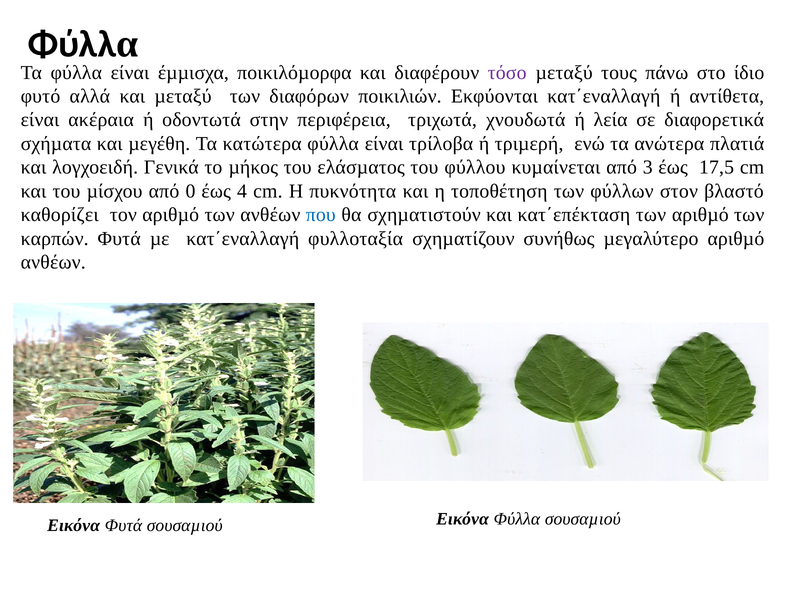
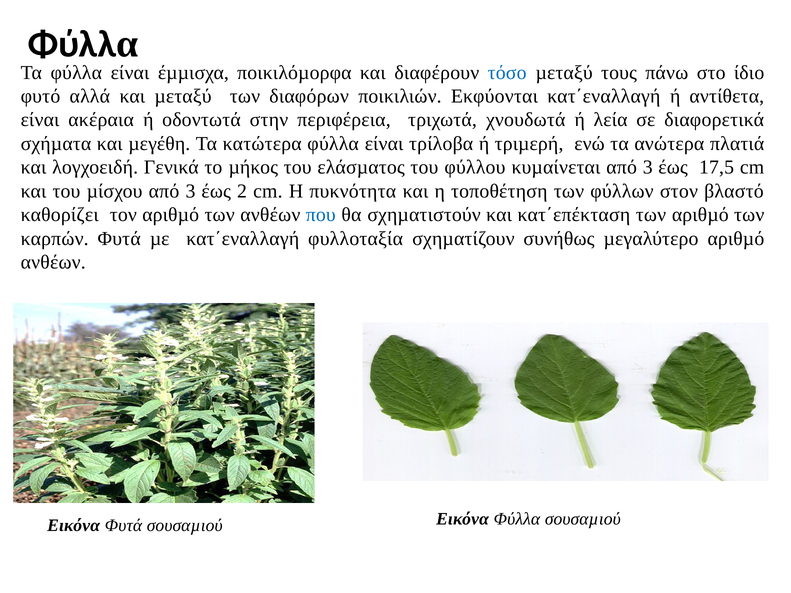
τόσο colour: purple -> blue (507, 73)
µίσχου από 0: 0 -> 3 (190, 191)
4: 4 -> 2 (242, 191)
